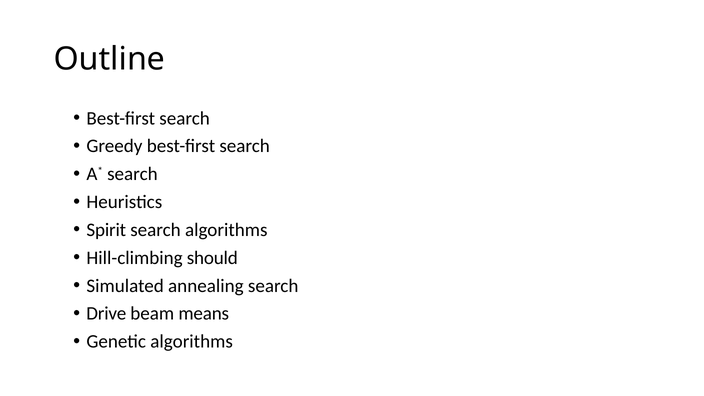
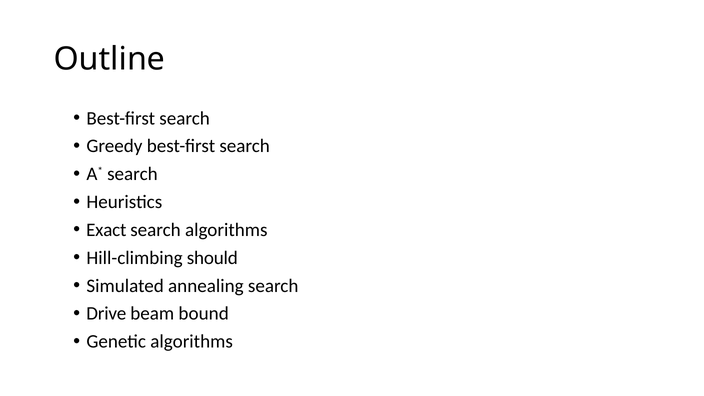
Spirit: Spirit -> Exact (106, 230)
means: means -> bound (204, 314)
